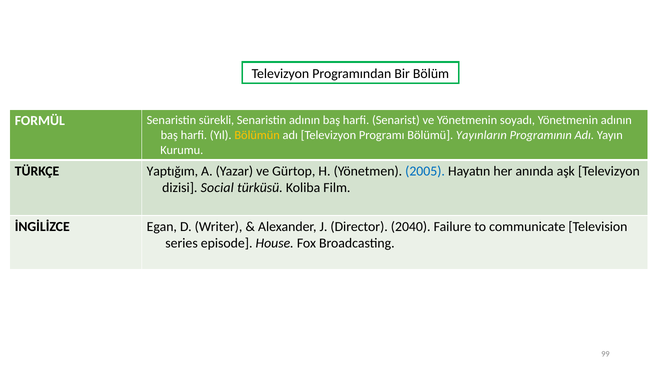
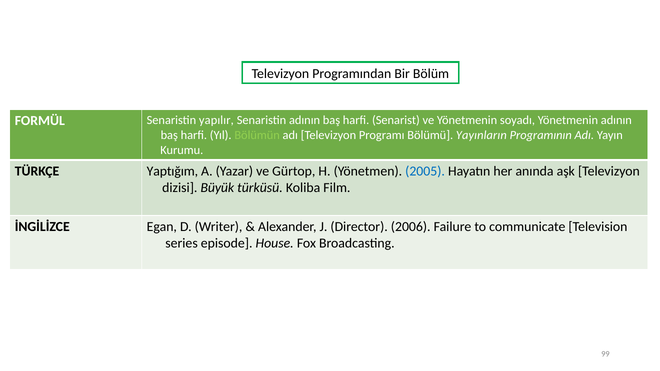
sürekli: sürekli -> yapılır (216, 120)
Bölümün colour: yellow -> light green (257, 135)
Social: Social -> Büyük (217, 188)
2040: 2040 -> 2006 (411, 227)
